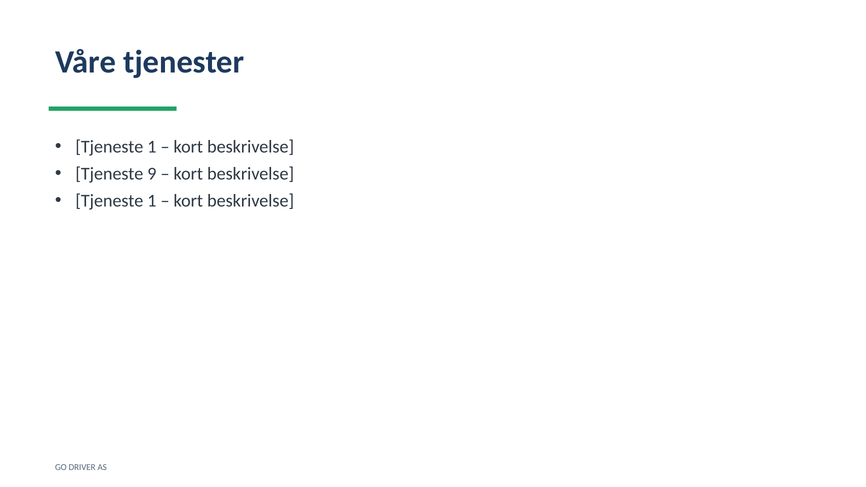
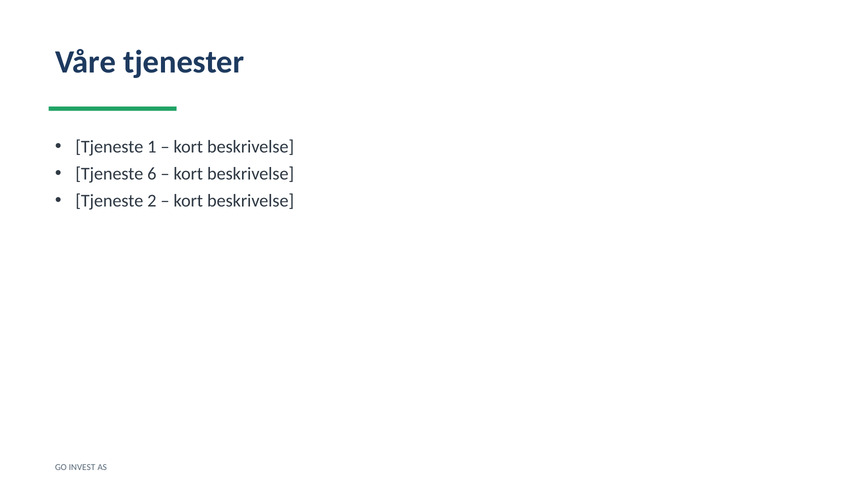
9: 9 -> 6 (152, 174)
1: 1 -> 2 (152, 201)
DRIVER: DRIVER -> INVEST (82, 467)
